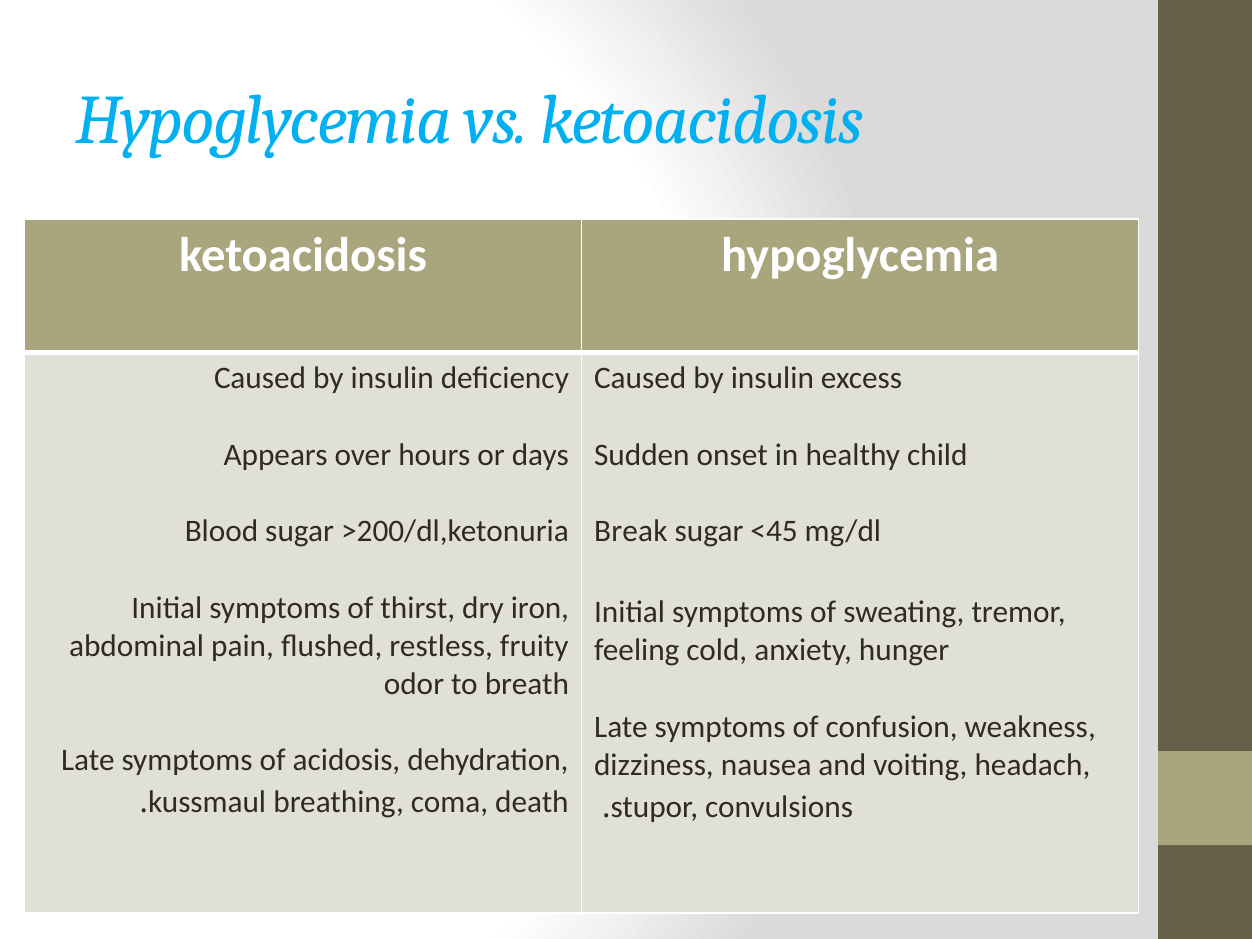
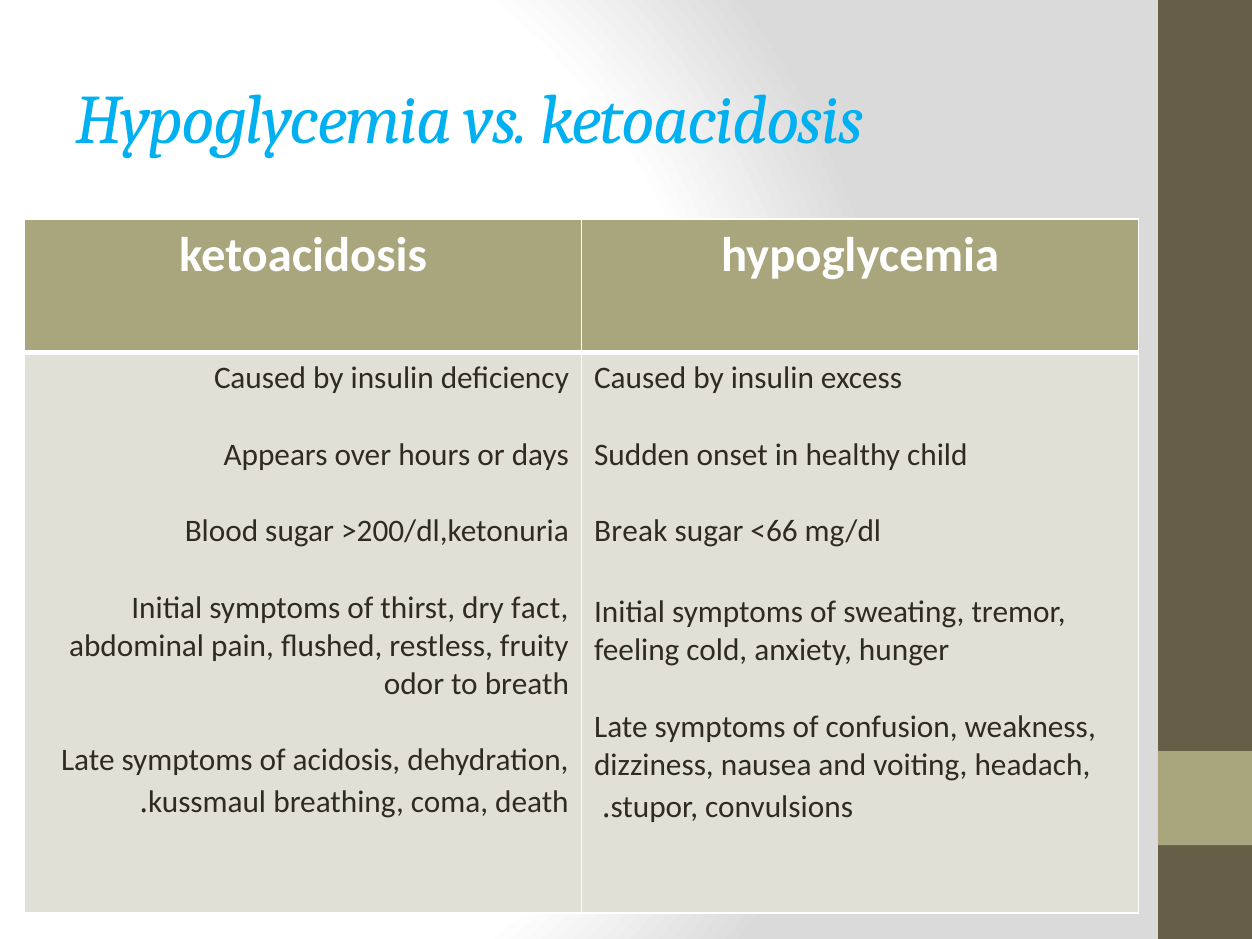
<45: <45 -> <66 (774, 531)
iron: iron -> fact (540, 608)
